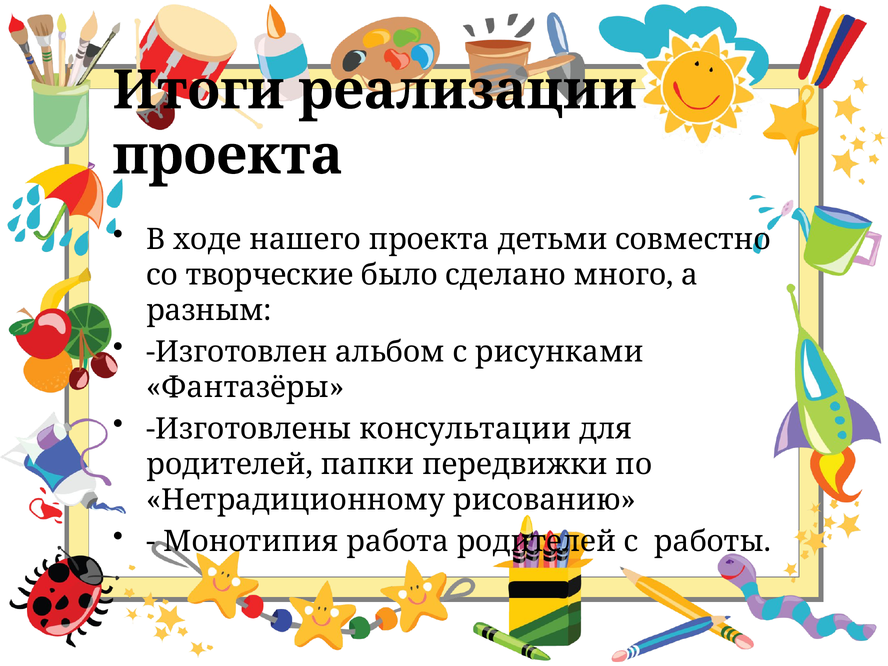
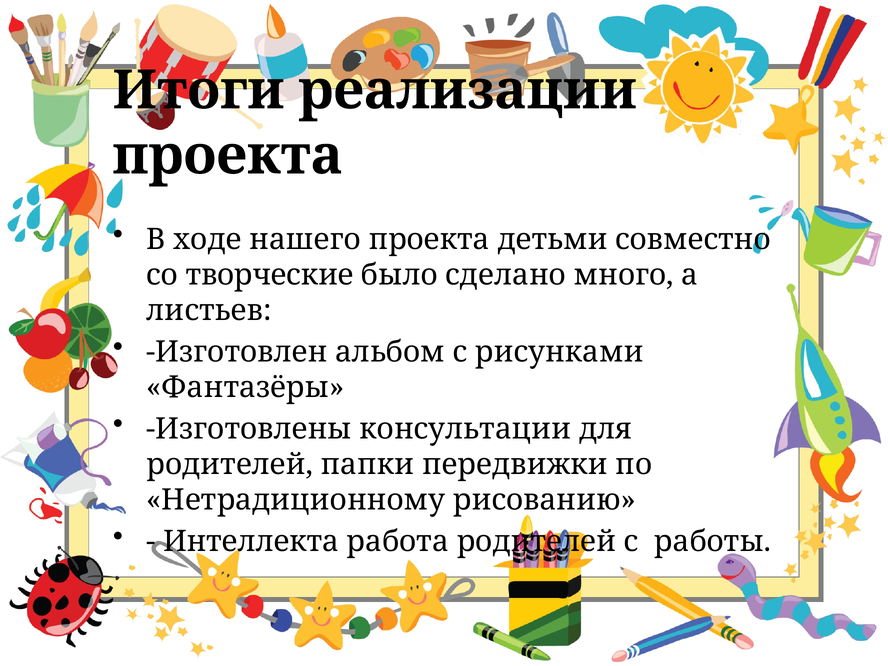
разным: разным -> листьев (209, 310)
Монотипия: Монотипия -> Интеллекта (251, 541)
